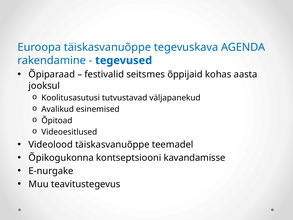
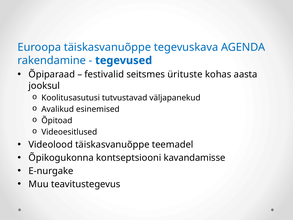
õppijaid: õppijaid -> ürituste (185, 74)
